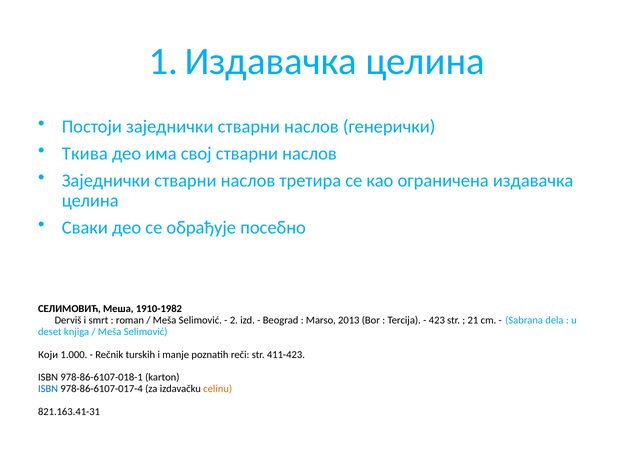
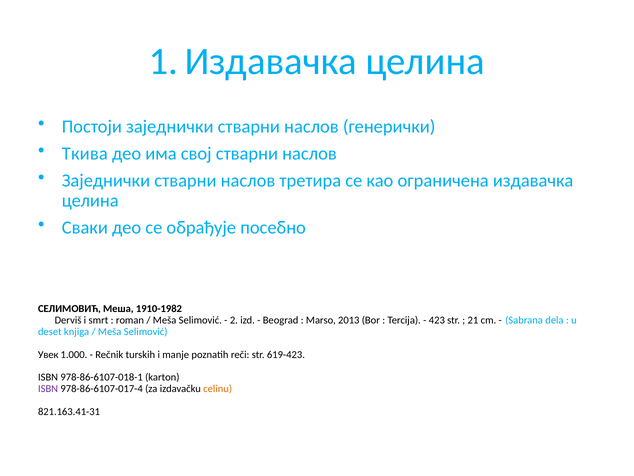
Који: Који -> Увек (48, 354)
411-423: 411-423 -> 619-423 (286, 354)
ISBN colour: blue -> purple (48, 388)
